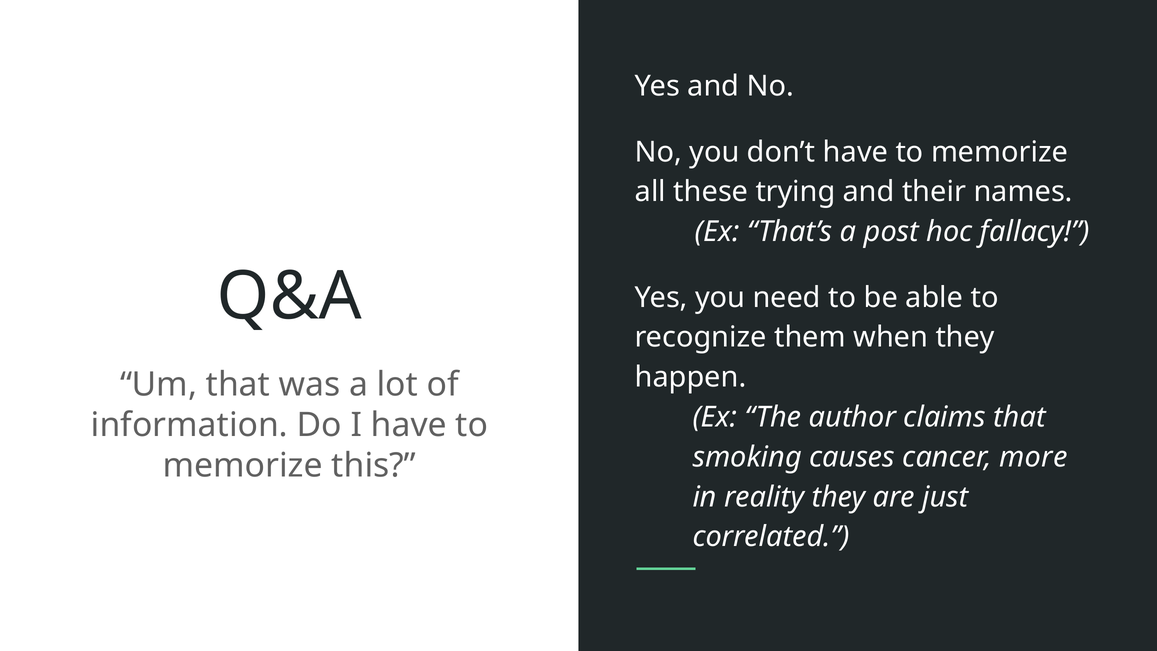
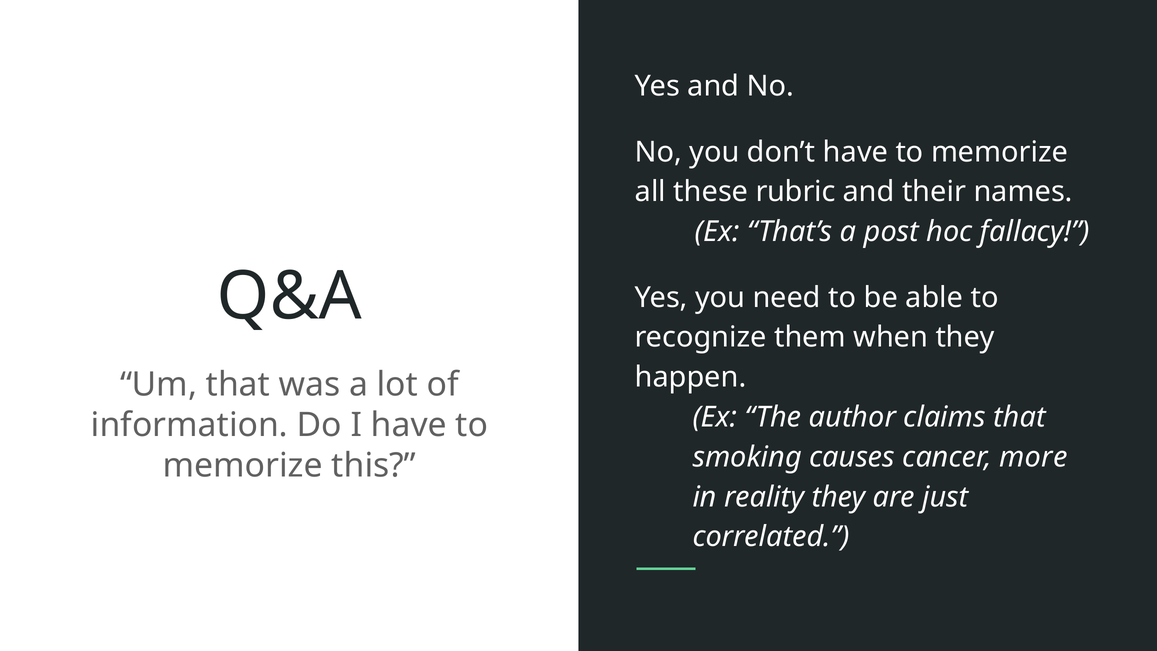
trying: trying -> rubric (795, 192)
